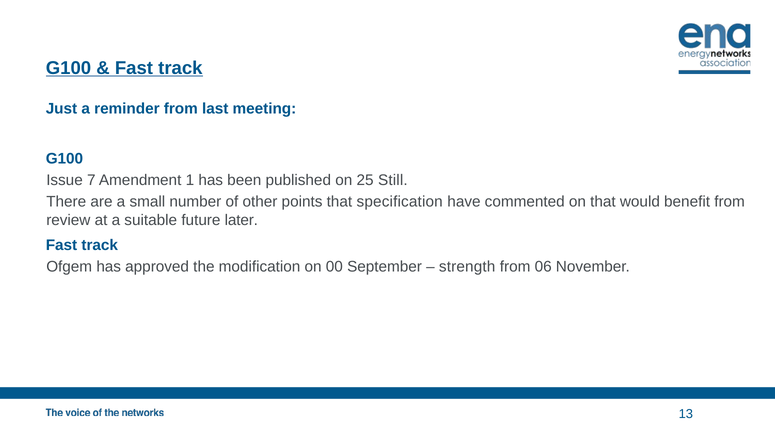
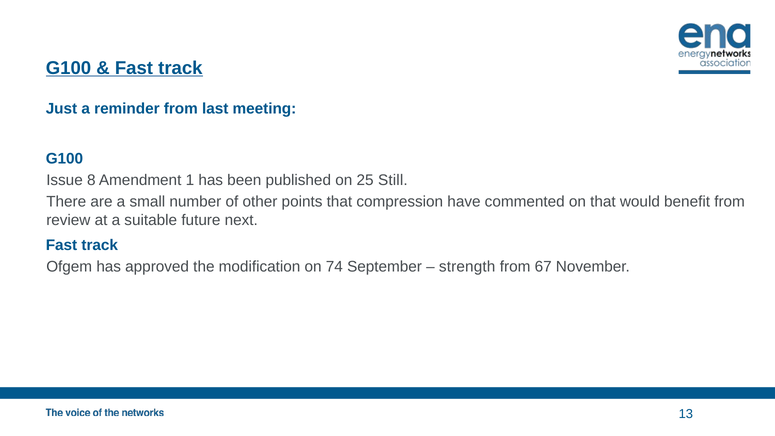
7: 7 -> 8 (91, 180)
specification: specification -> compression (400, 202)
later: later -> next (241, 220)
00: 00 -> 74 (334, 267)
06: 06 -> 67 (543, 267)
